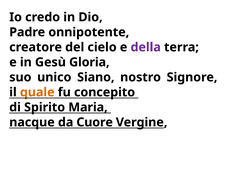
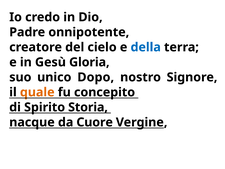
della colour: purple -> blue (146, 47)
Siano: Siano -> Dopo (96, 77)
Maria: Maria -> Storia (88, 107)
